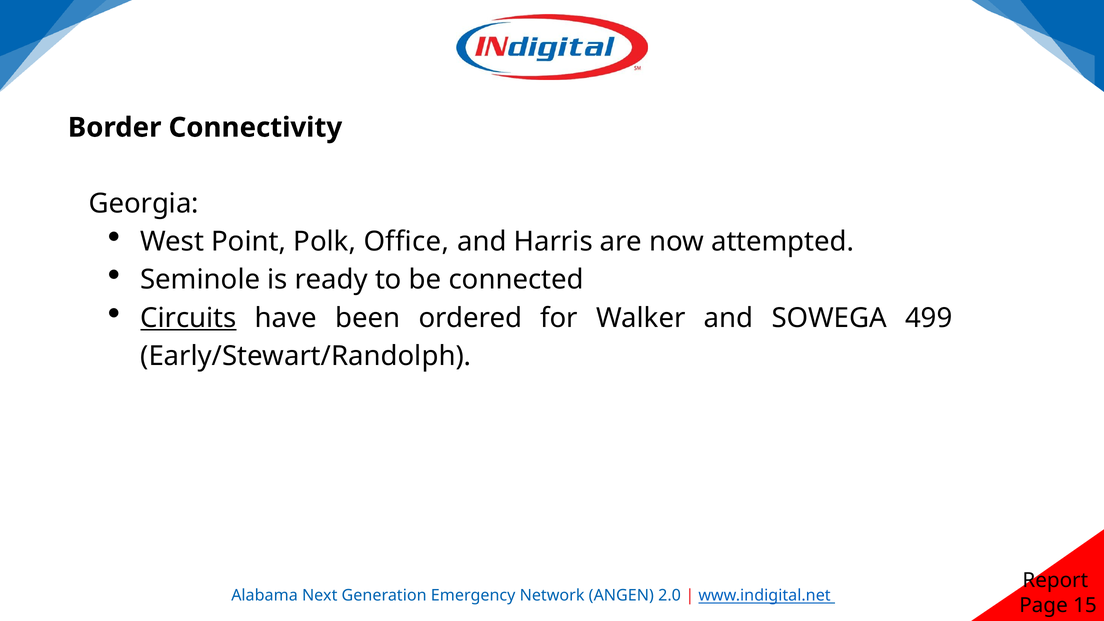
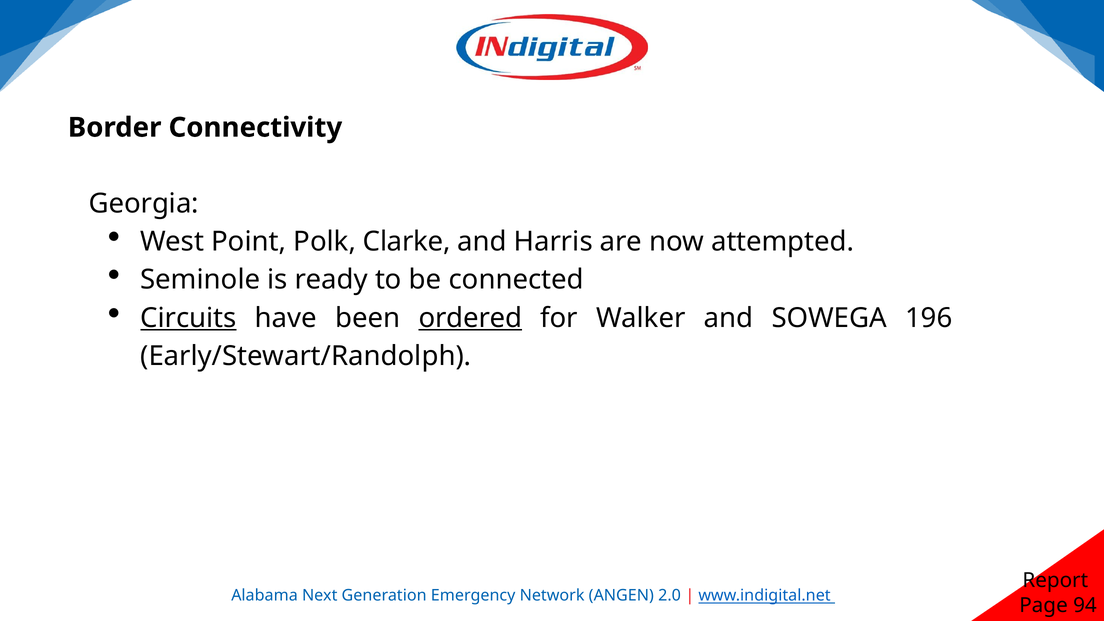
Office: Office -> Clarke (407, 242)
ordered underline: none -> present (470, 318)
499: 499 -> 196 (929, 318)
15: 15 -> 94 (1085, 605)
